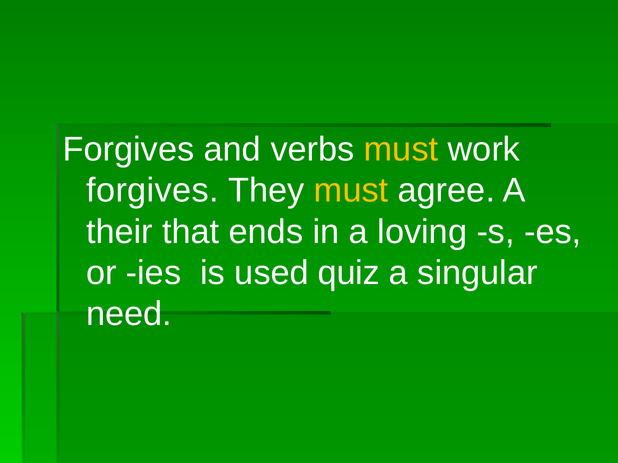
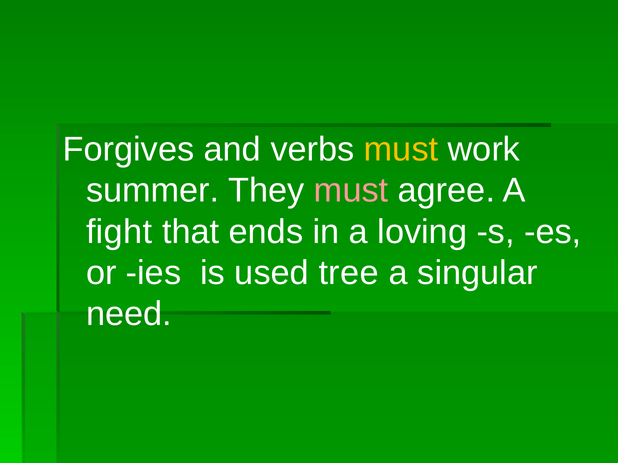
forgives: forgives -> summer (153, 191)
must colour: yellow -> pink (351, 191)
their: their -> fight (119, 232)
quiz: quiz -> tree (349, 273)
